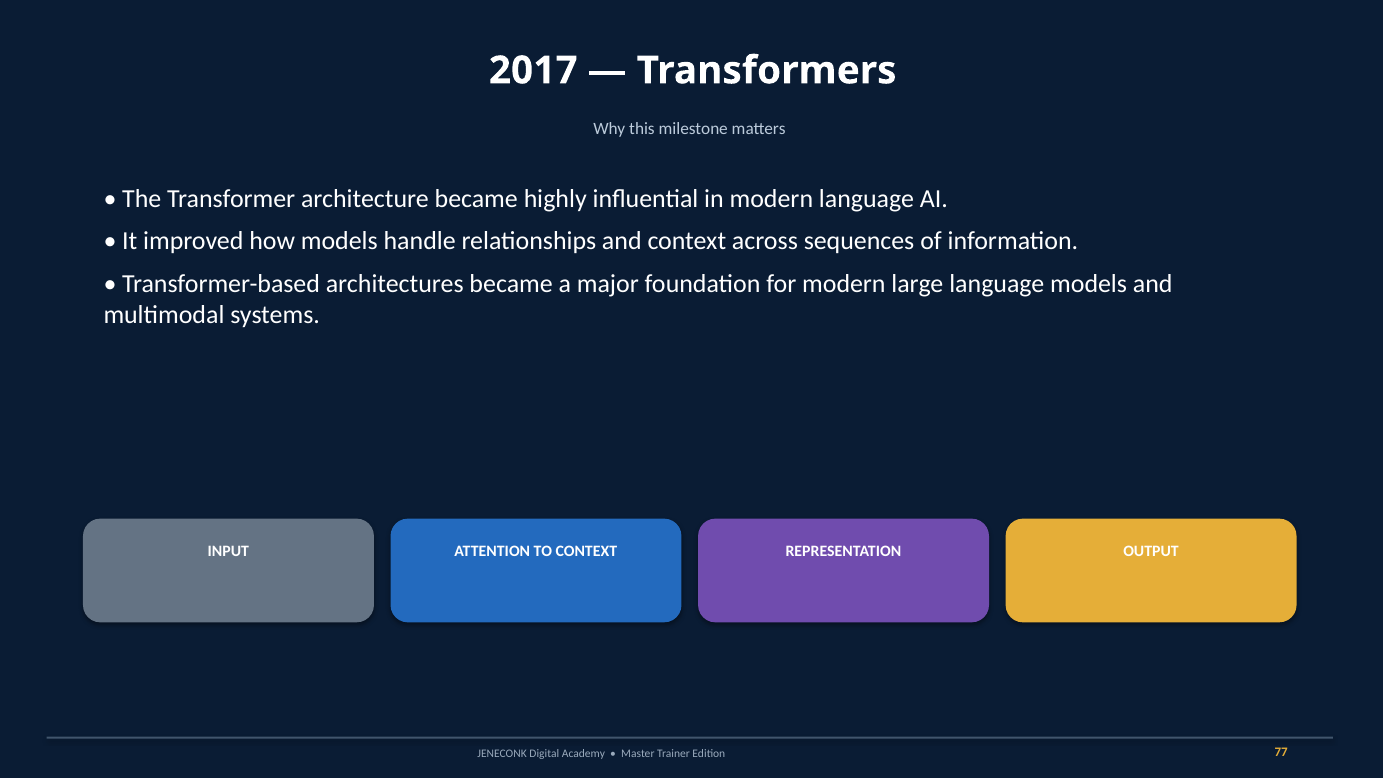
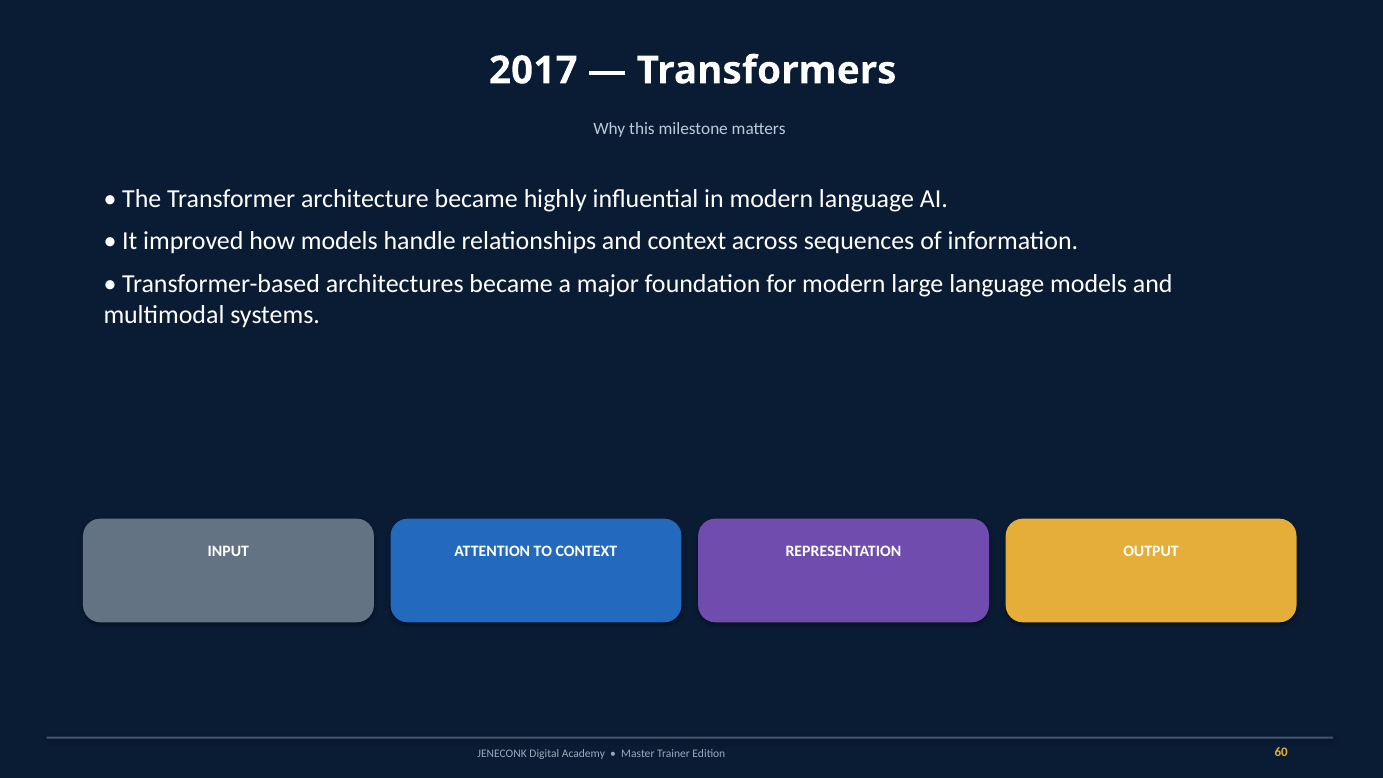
77: 77 -> 60 (1281, 752)
